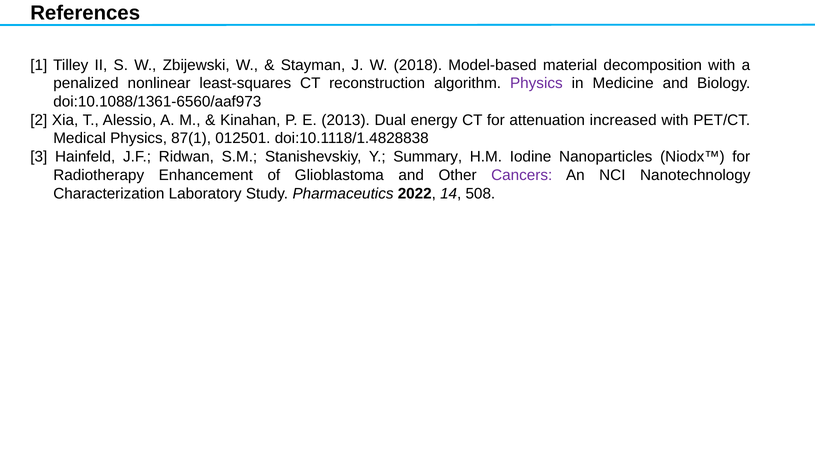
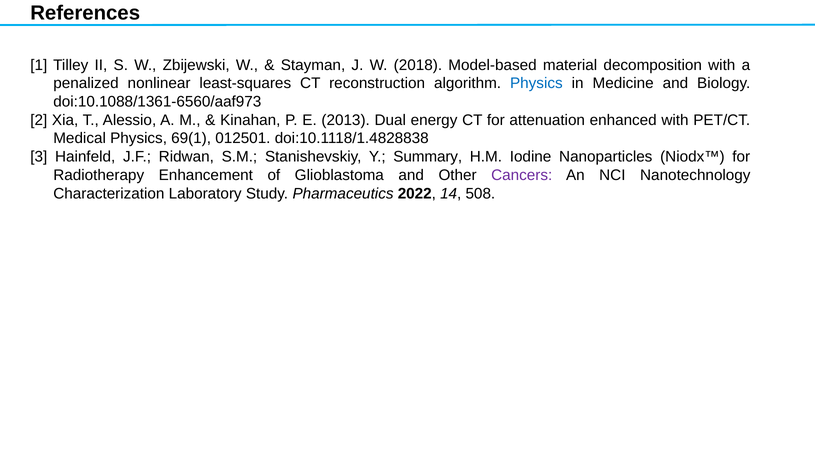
Physics colour: purple -> blue (536, 83)
increased: increased -> enhanced (623, 120)
87(1: 87(1 -> 69(1 (191, 138)
